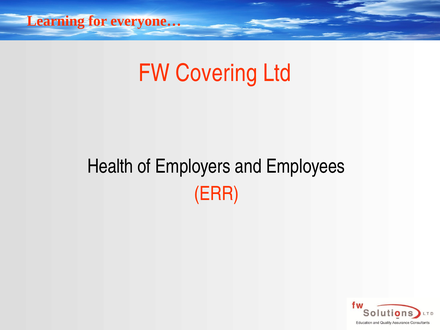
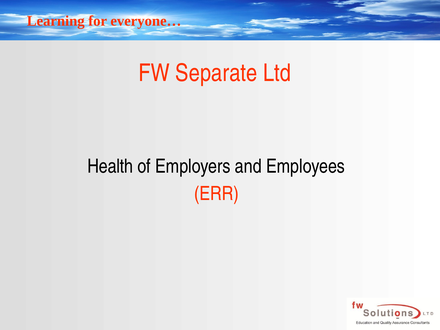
Covering: Covering -> Separate (216, 73)
